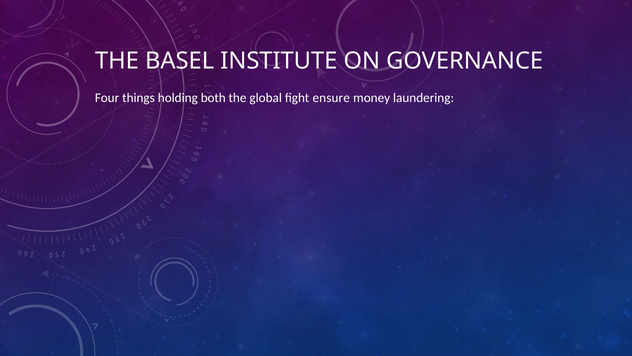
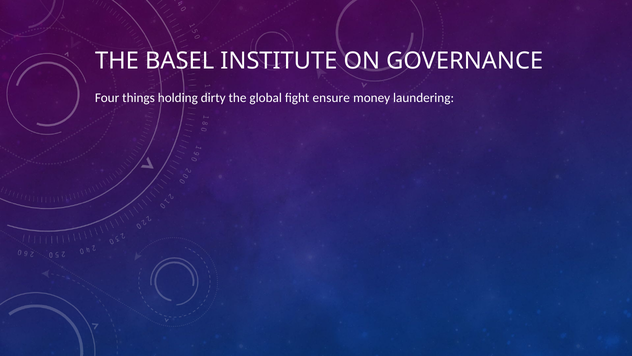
both: both -> dirty (213, 98)
